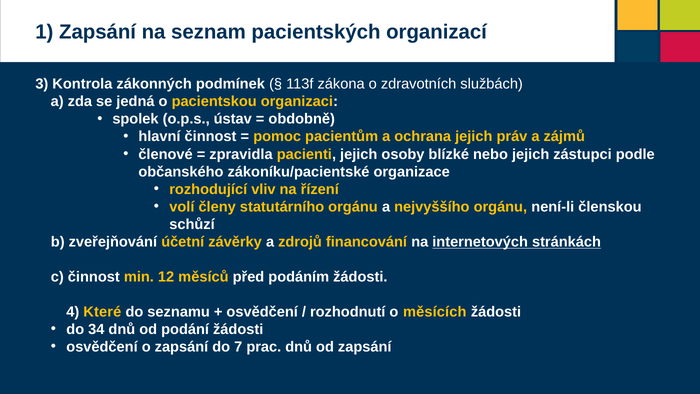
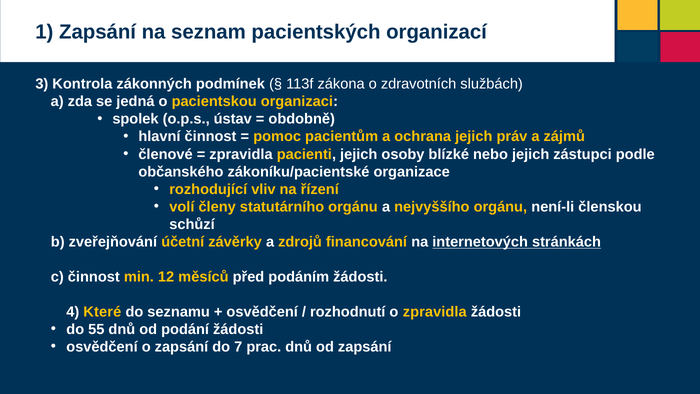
o měsících: měsících -> zpravidla (435, 312)
34: 34 -> 55 (96, 329)
